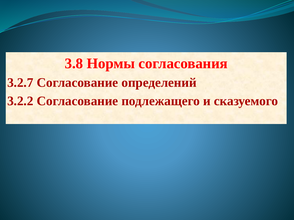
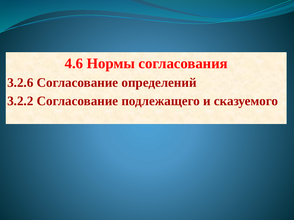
3.8: 3.8 -> 4.6 (74, 64)
3.2.7: 3.2.7 -> 3.2.6 (20, 83)
